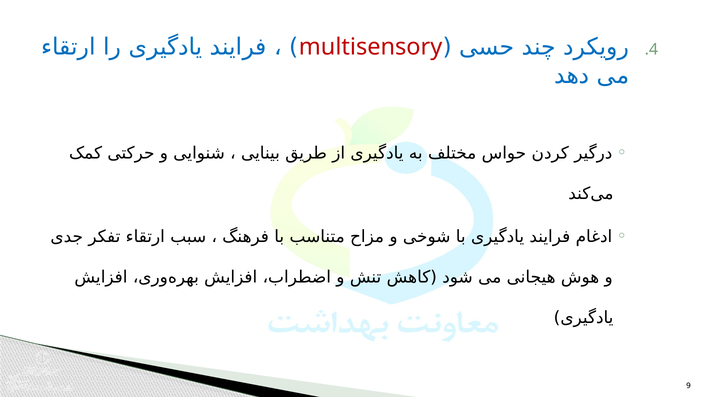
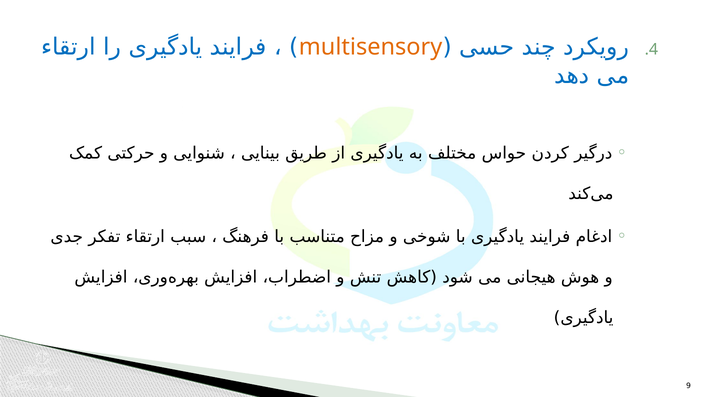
multisensory colour: red -> orange (371, 47)
